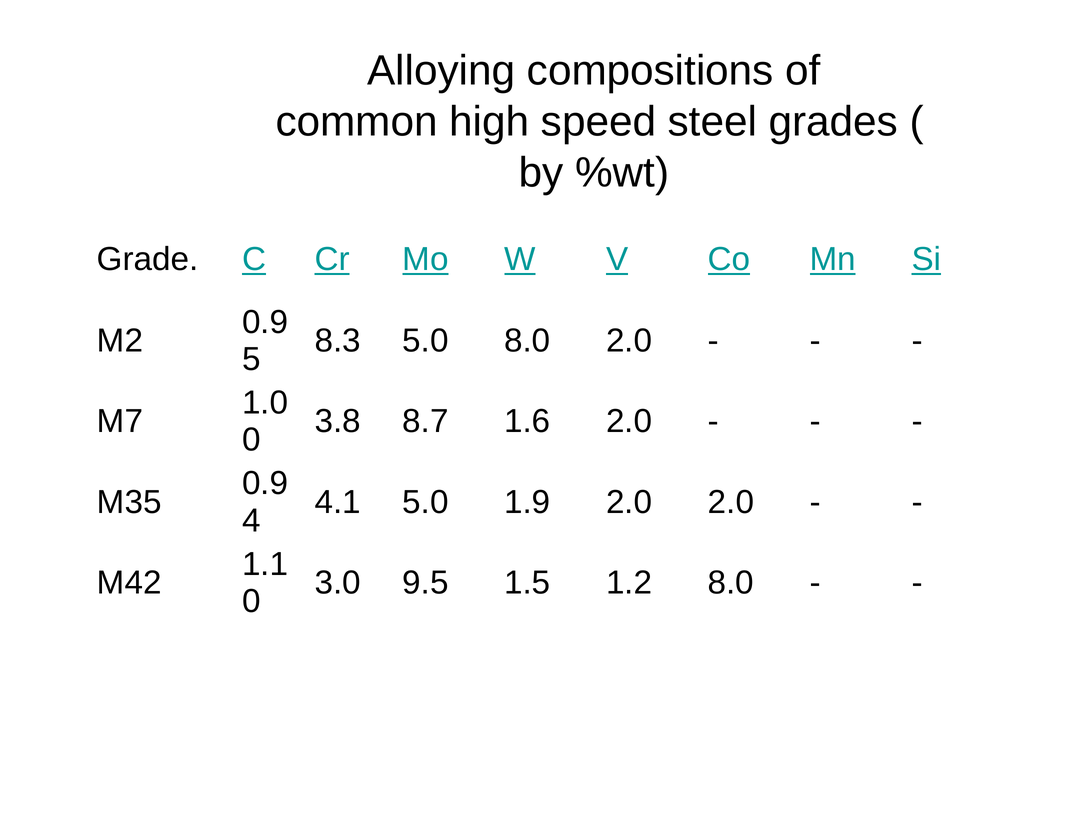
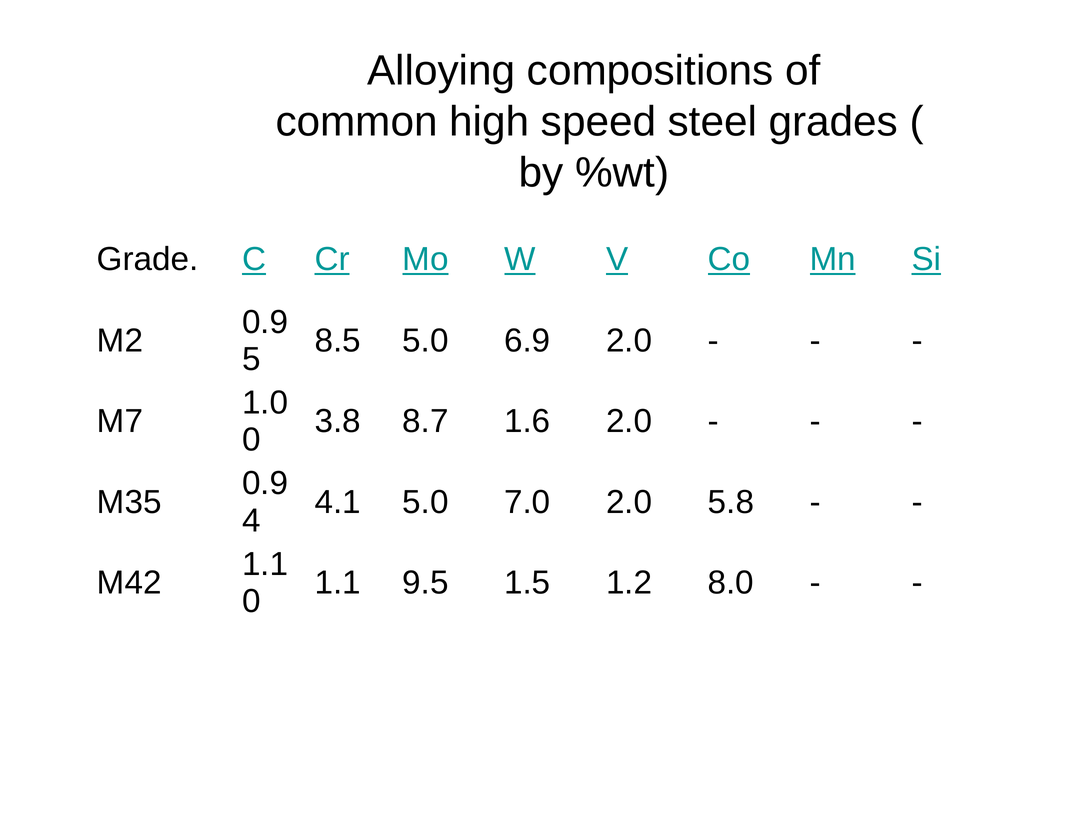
8.3: 8.3 -> 8.5 (338, 341)
5.0 8.0: 8.0 -> 6.9 (527, 341)
1.9: 1.9 -> 7.0 (527, 502)
2.0 2.0: 2.0 -> 5.8 (731, 502)
3.0: 3.0 -> 1.1 (338, 583)
